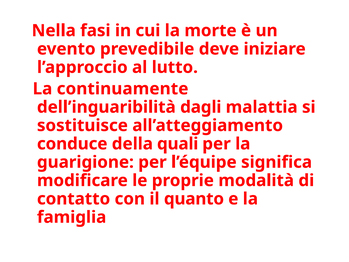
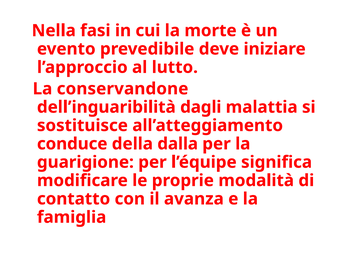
continuamente: continuamente -> conservandone (123, 89)
quali: quali -> dalla (178, 144)
quanto: quanto -> avanza (194, 199)
